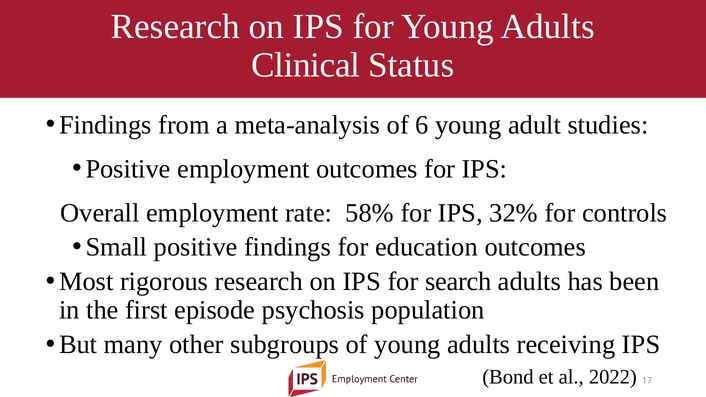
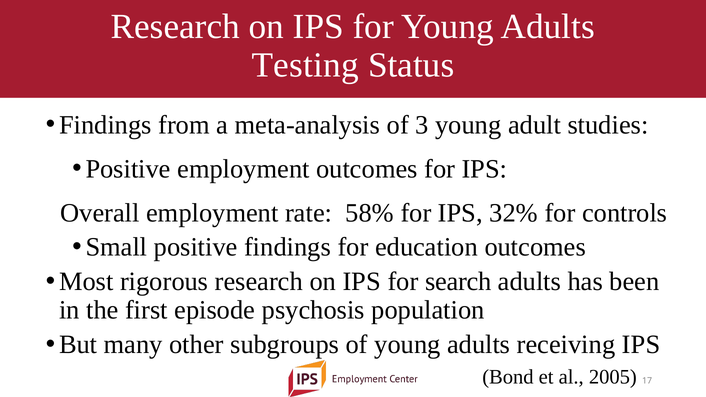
Clinical: Clinical -> Testing (305, 65)
6: 6 -> 3 (422, 125)
2022: 2022 -> 2005 (613, 377)
